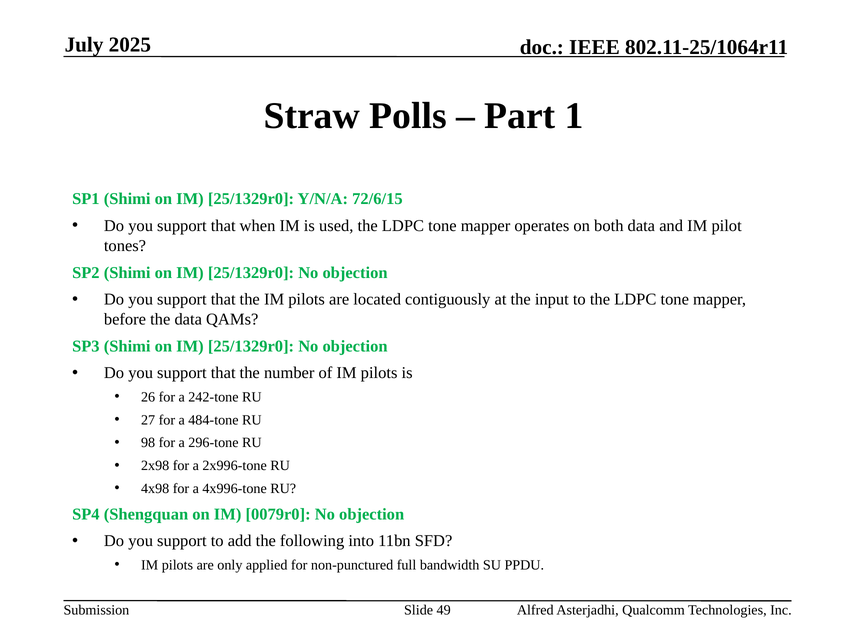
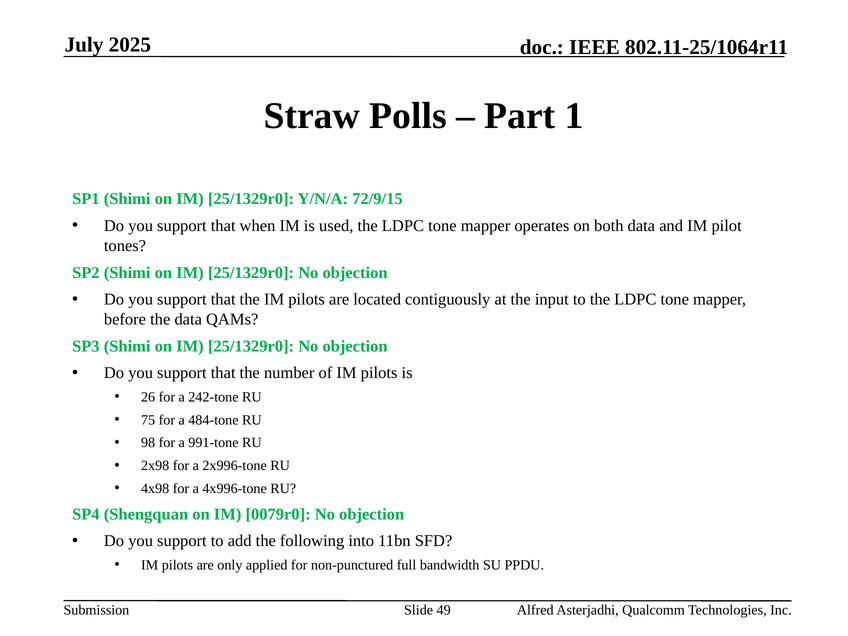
72/6/15: 72/6/15 -> 72/9/15 (377, 199)
27: 27 -> 75 (148, 420)
296-tone: 296-tone -> 991-tone (213, 443)
